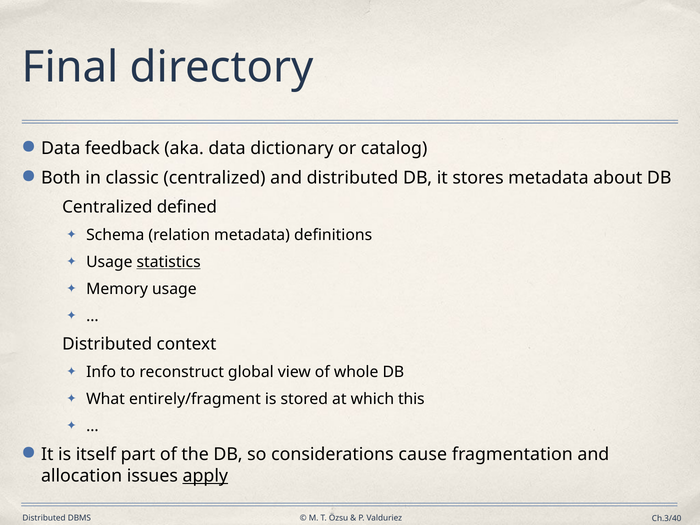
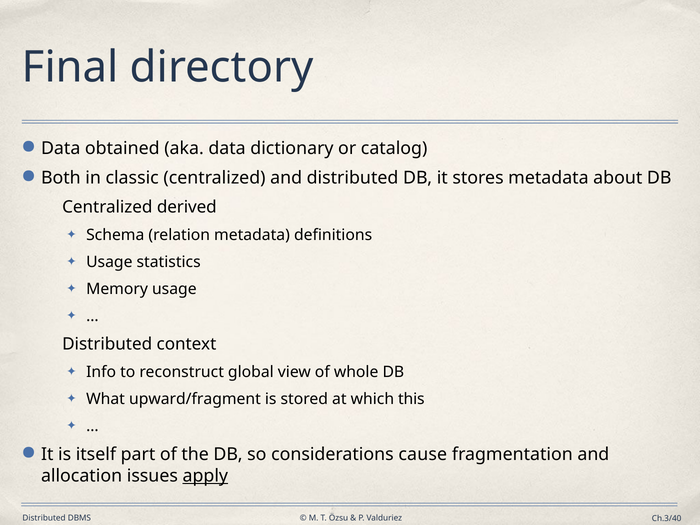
feedback: feedback -> obtained (122, 149)
defined: defined -> derived (187, 207)
statistics underline: present -> none (169, 262)
entirely/fragment: entirely/fragment -> upward/fragment (195, 399)
